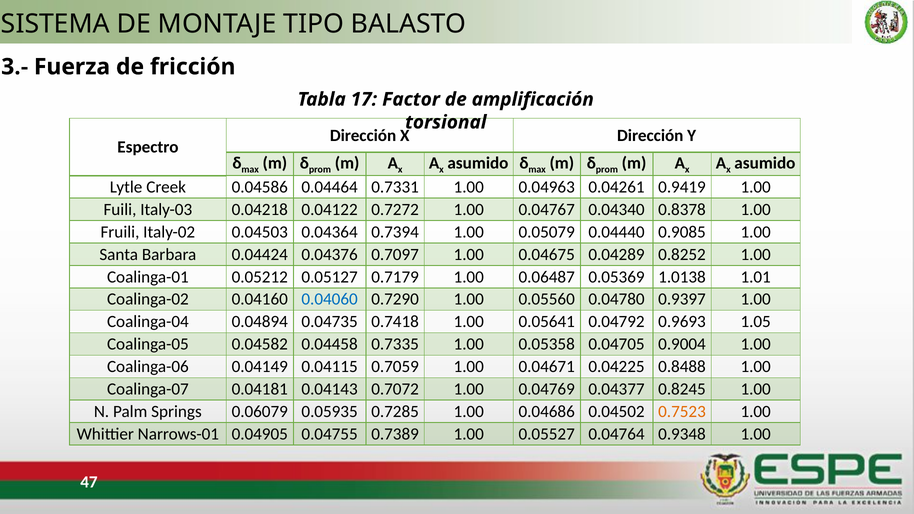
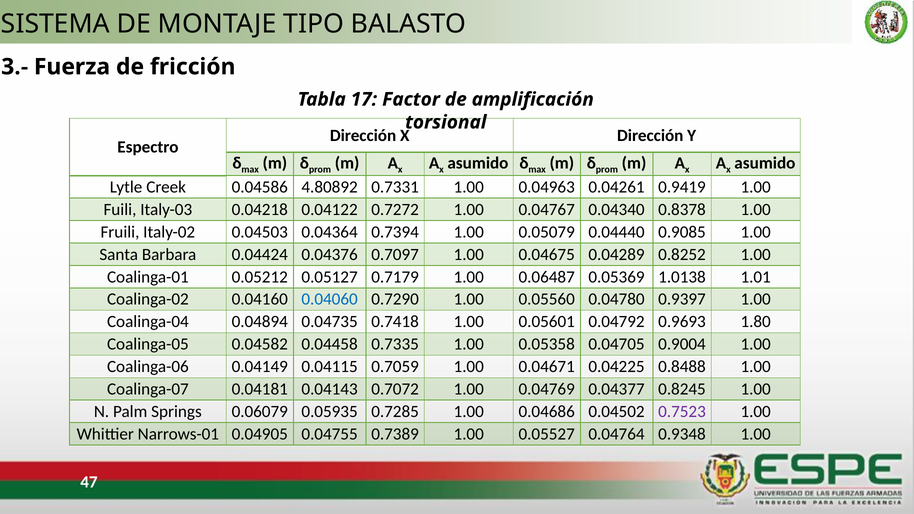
0.04464: 0.04464 -> 4.80892 (330, 187)
0.05641: 0.05641 -> 0.05601 (547, 322)
1.05: 1.05 -> 1.80 (756, 322)
0.7523 colour: orange -> purple (682, 412)
